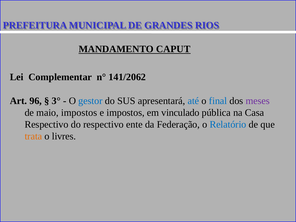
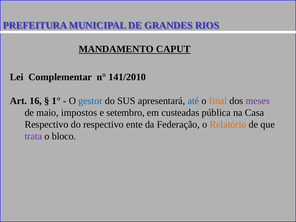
141/2062: 141/2062 -> 141/2010 (127, 77)
96: 96 -> 16 (36, 101)
3°: 3° -> 1° (56, 101)
final colour: blue -> orange (218, 101)
e impostos: impostos -> setembro (126, 113)
vinculado: vinculado -> custeadas (180, 113)
Relatório colour: blue -> orange (228, 124)
trata colour: orange -> purple (33, 136)
livres: livres -> bloco (64, 136)
